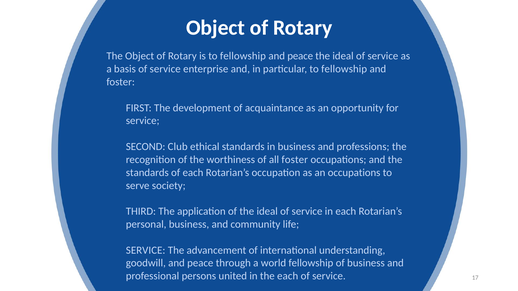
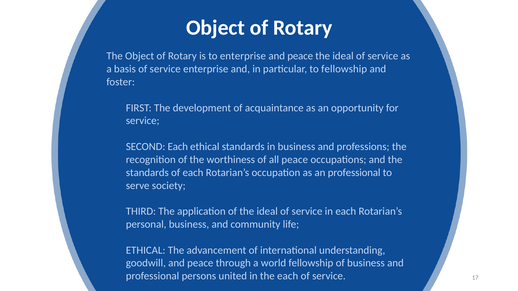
is to fellowship: fellowship -> enterprise (243, 56)
SECOND Club: Club -> Each (178, 147)
all foster: foster -> peace (295, 160)
an occupations: occupations -> professional (354, 173)
SERVICE: SERVICE -> ETHICAL (146, 250)
